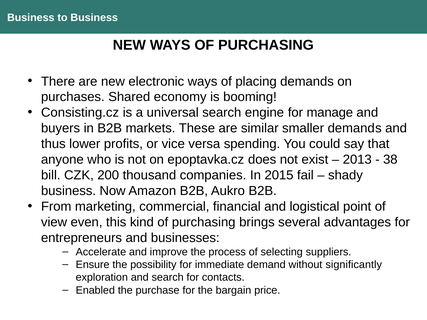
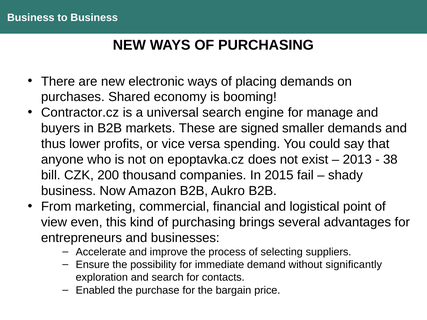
Consisting.cz: Consisting.cz -> Contractor.cz (80, 113)
similar: similar -> signed (260, 128)
